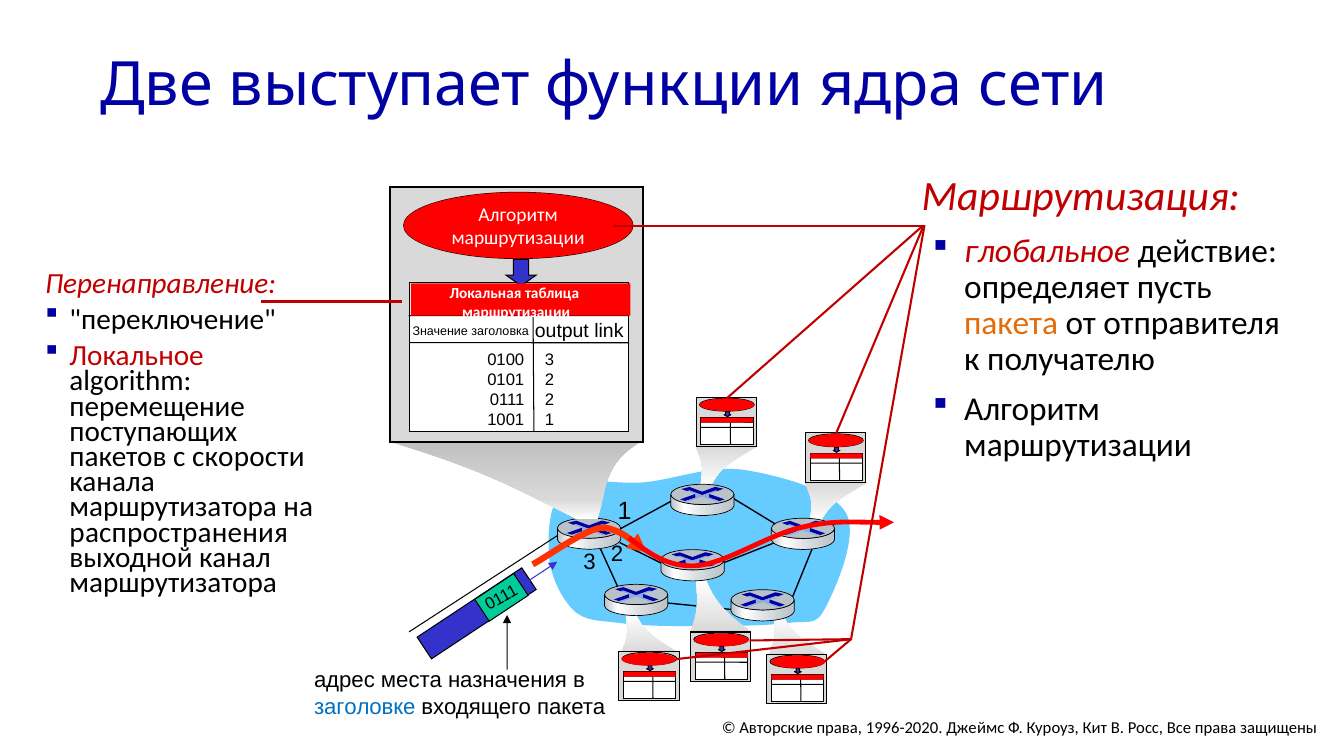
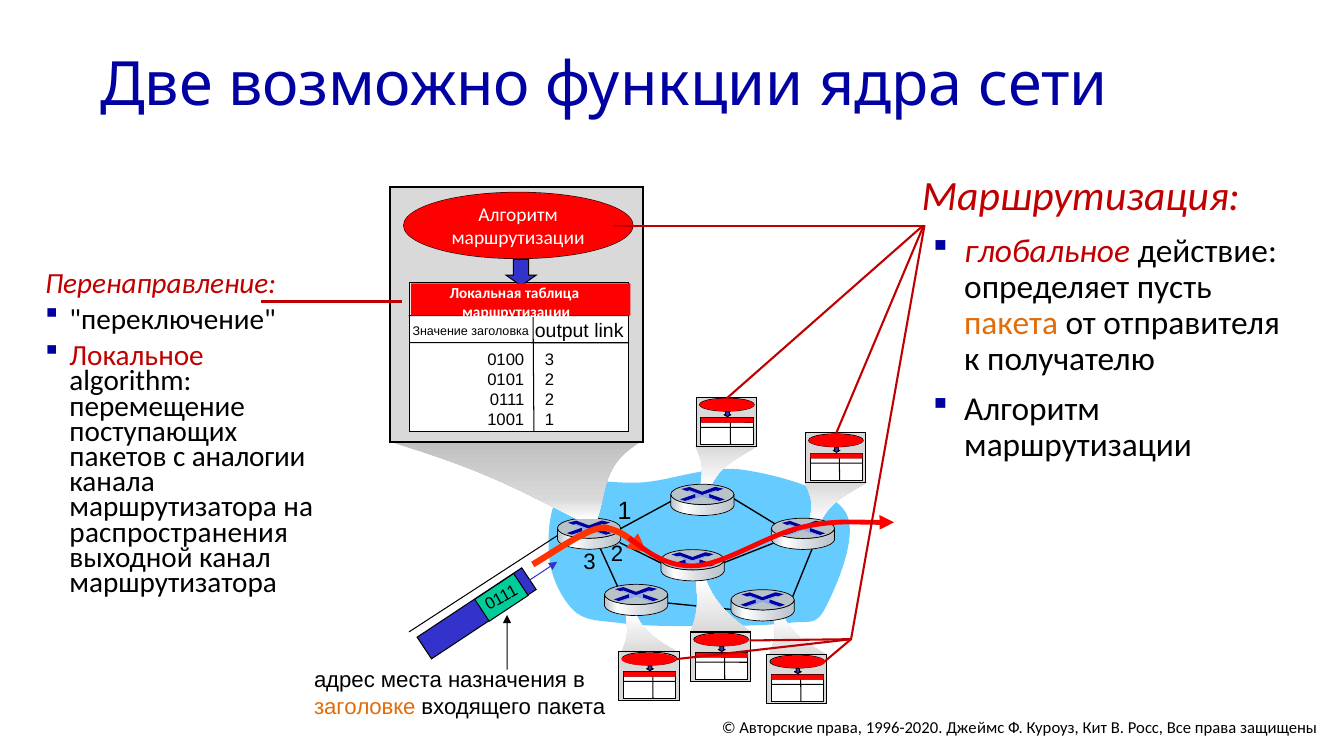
выступает: выступает -> возможно (380, 85)
скорости: скорости -> аналогии (249, 457)
заголовке colour: blue -> orange (365, 707)
